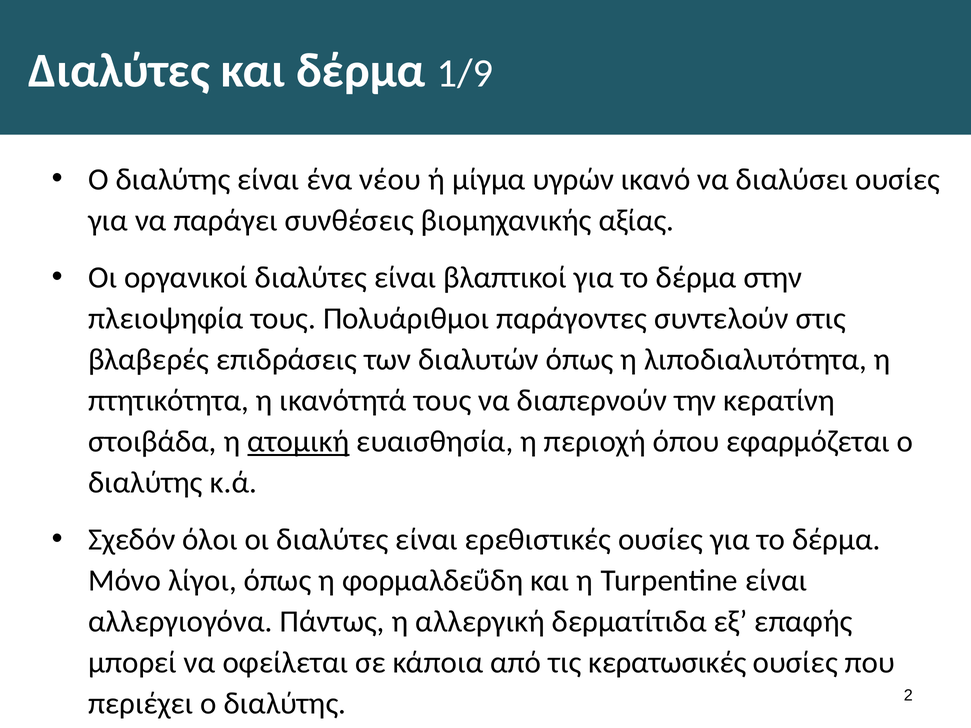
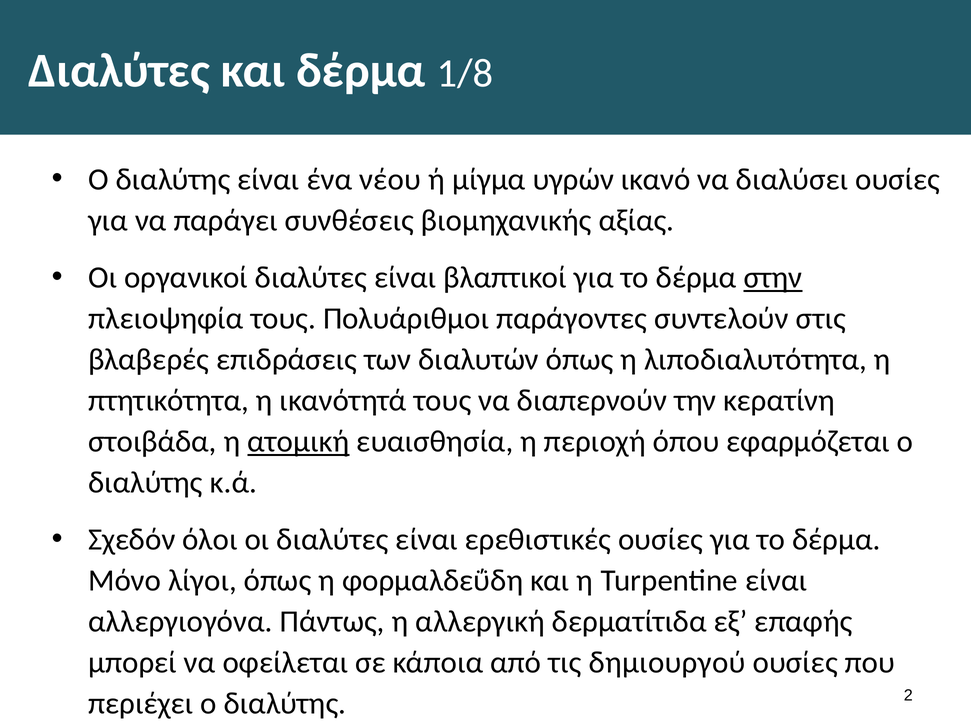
1/9: 1/9 -> 1/8 (465, 73)
στην underline: none -> present (773, 278)
κερατωσικές: κερατωσικές -> δημιουργού (667, 663)
